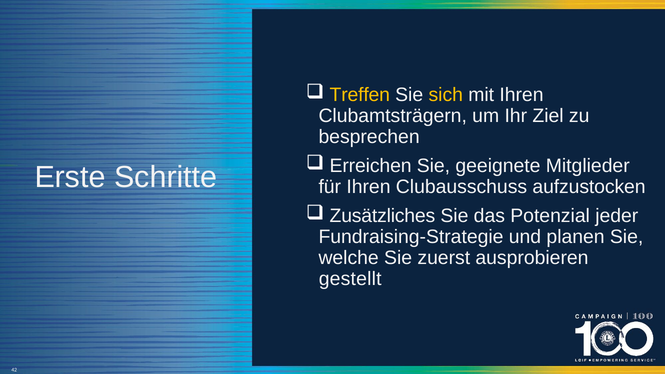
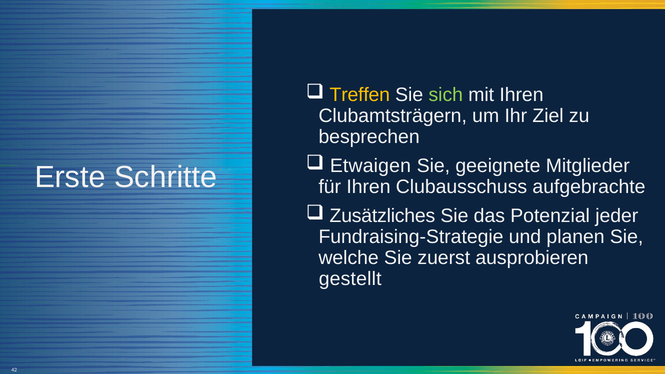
sich colour: yellow -> light green (446, 95)
Erreichen: Erreichen -> Etwaigen (370, 166)
aufzustocken: aufzustocken -> aufgebrachte (589, 187)
